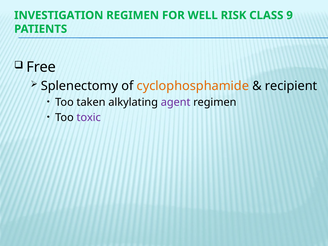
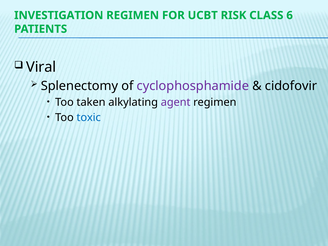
WELL: WELL -> UCBT (203, 15)
9: 9 -> 6 (290, 15)
Free: Free -> Viral (41, 67)
cyclophosphamide colour: orange -> purple (193, 86)
recipient: recipient -> cidofovir (291, 86)
toxic colour: purple -> blue (89, 118)
